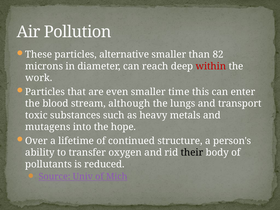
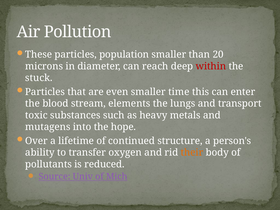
alternative: alternative -> population (124, 55)
82: 82 -> 20 (218, 55)
work: work -> stuck (39, 78)
although: although -> elements (129, 104)
their colour: black -> orange (192, 153)
